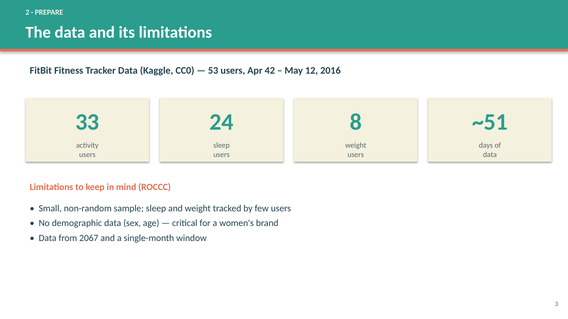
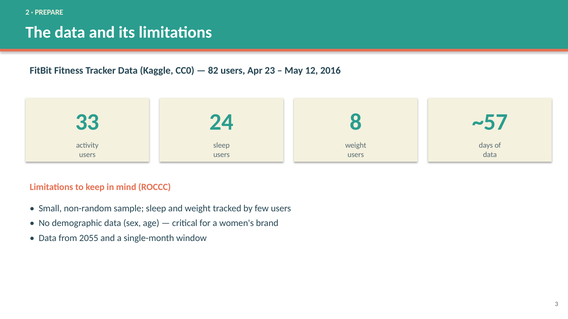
53: 53 -> 82 (213, 71)
42: 42 -> 23 (270, 71)
~51: ~51 -> ~57 (490, 122)
2067: 2067 -> 2055 (89, 238)
